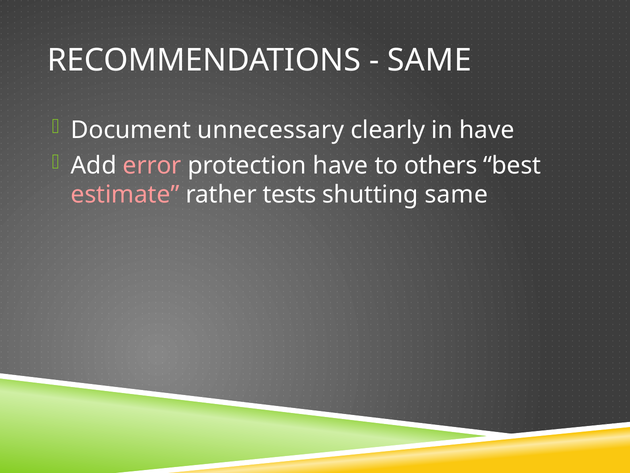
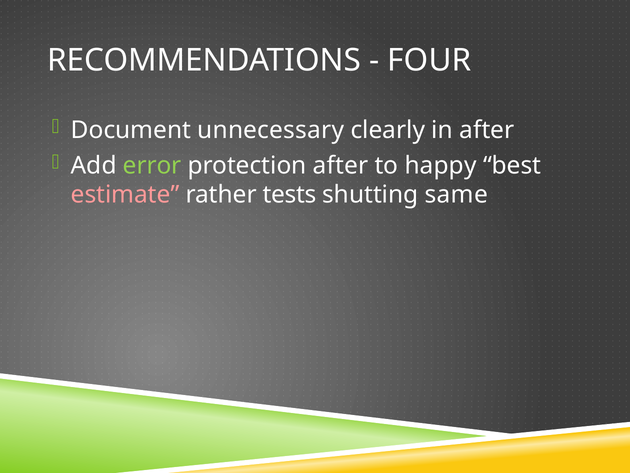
SAME: SAME -> FOUR (430, 60)
in have: have -> after (487, 130)
error colour: pink -> light green (152, 165)
protection have: have -> after (341, 165)
others: others -> happy (441, 165)
